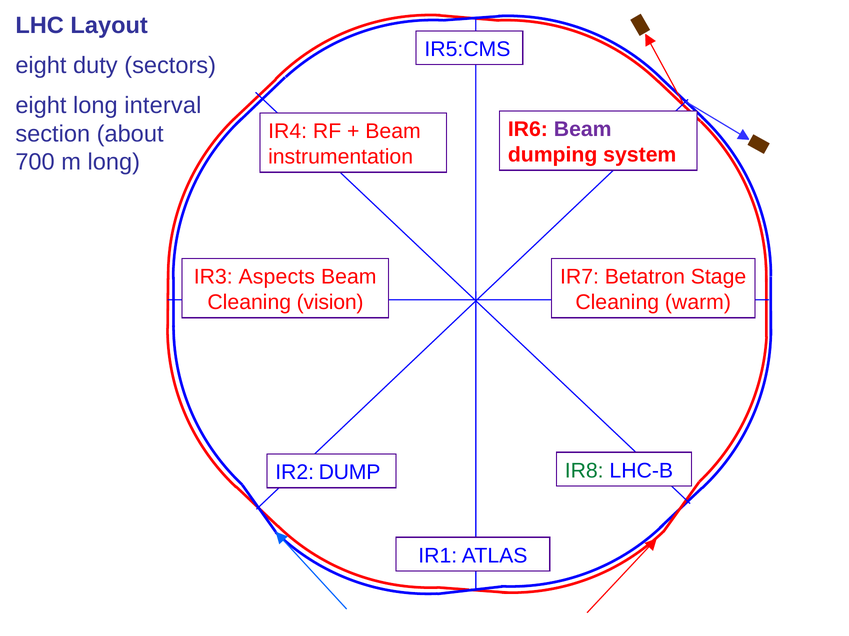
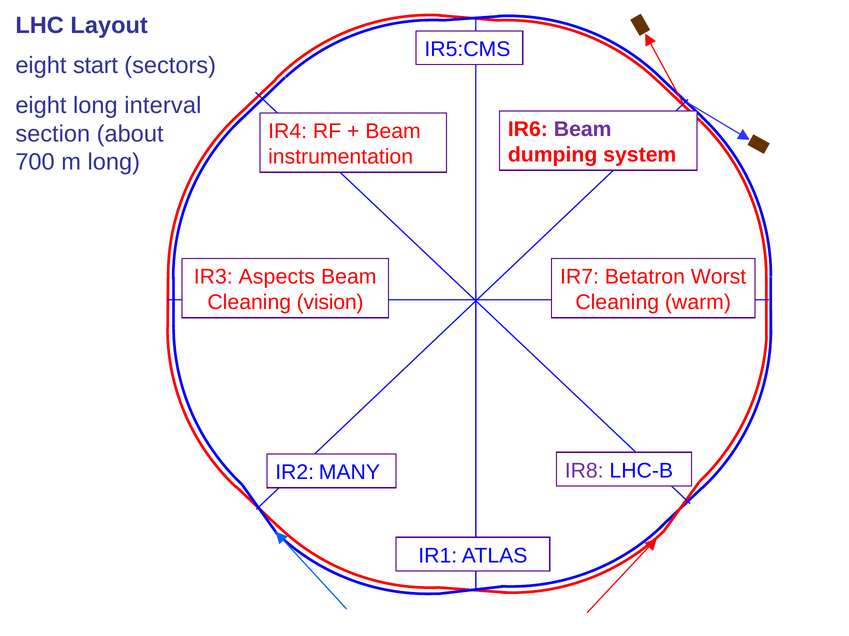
duty: duty -> start (96, 66)
Stage: Stage -> Worst (719, 277)
IR8 colour: green -> purple (584, 471)
IR2 DUMP: DUMP -> MANY (349, 473)
